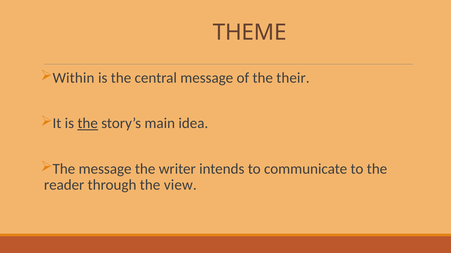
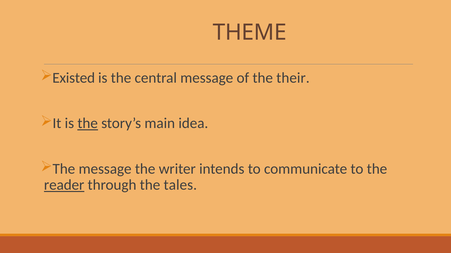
Within: Within -> Existed (74, 78)
reader underline: none -> present (64, 186)
view: view -> tales (180, 186)
